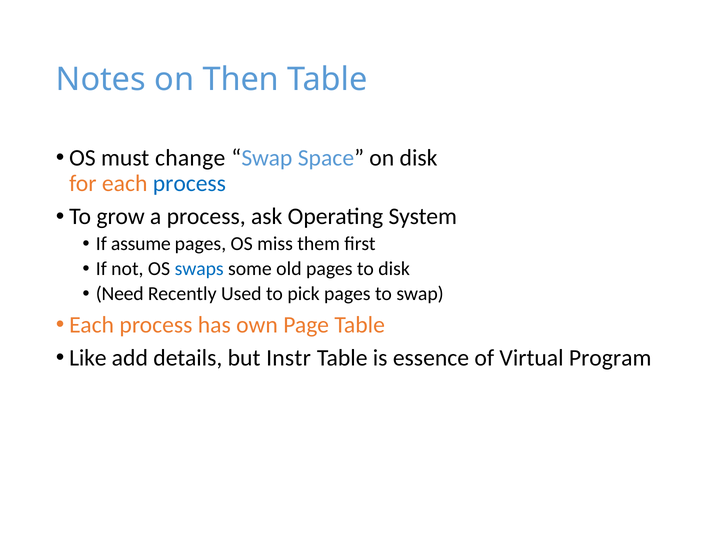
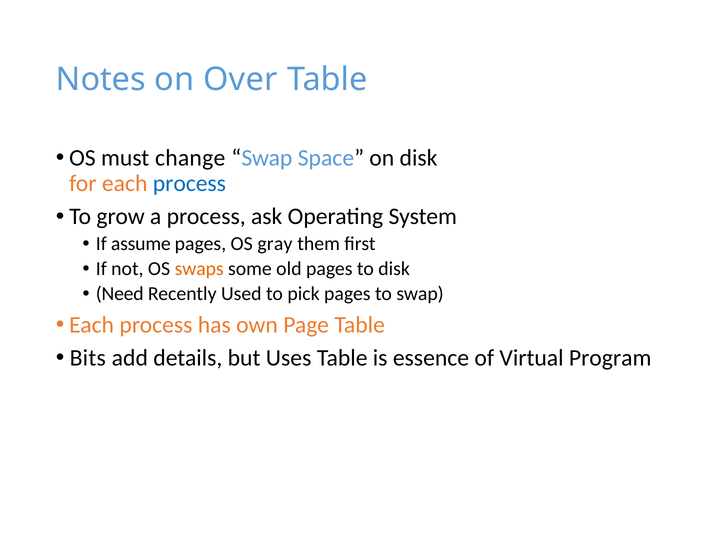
Then: Then -> Over (241, 80)
miss: miss -> gray (275, 244)
swaps colour: blue -> orange (199, 269)
Like: Like -> Bits (88, 357)
Instr: Instr -> Uses (289, 357)
